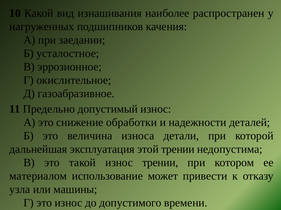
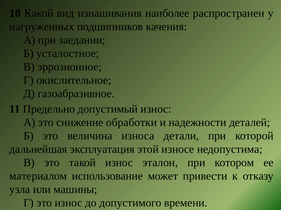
этой трении: трении -> износе (178, 150)
износ трении: трении -> эталон (160, 163)
